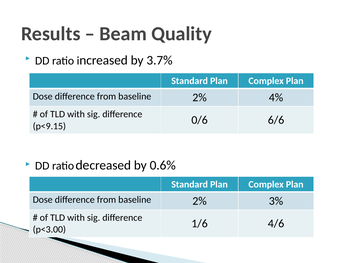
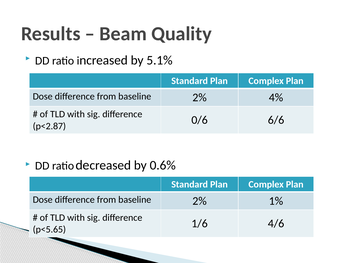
3.7%: 3.7% -> 5.1% (160, 60)
p<9.15: p<9.15 -> p<2.87 (49, 126)
3%: 3% -> 1% (276, 201)
p<3.00: p<3.00 -> p<5.65 (49, 230)
